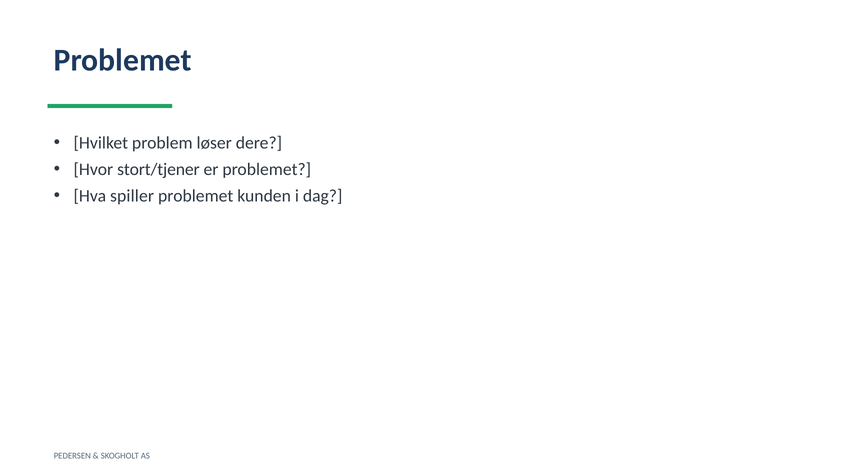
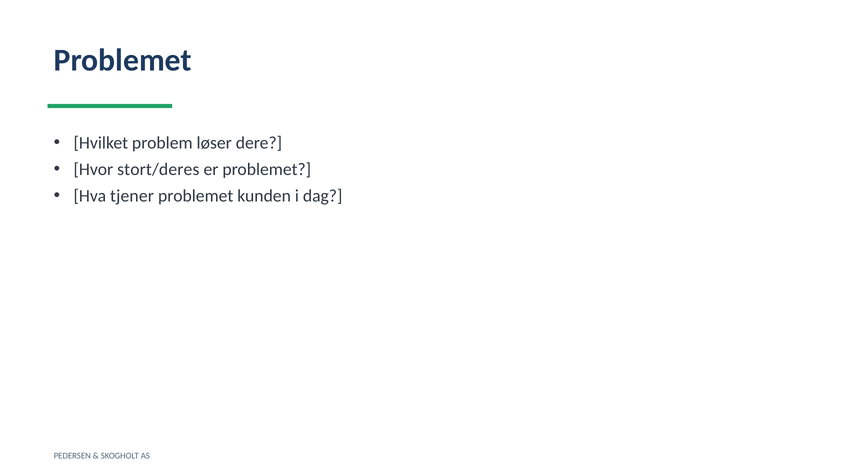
stort/tjener: stort/tjener -> stort/deres (158, 170)
spiller: spiller -> tjener (132, 196)
